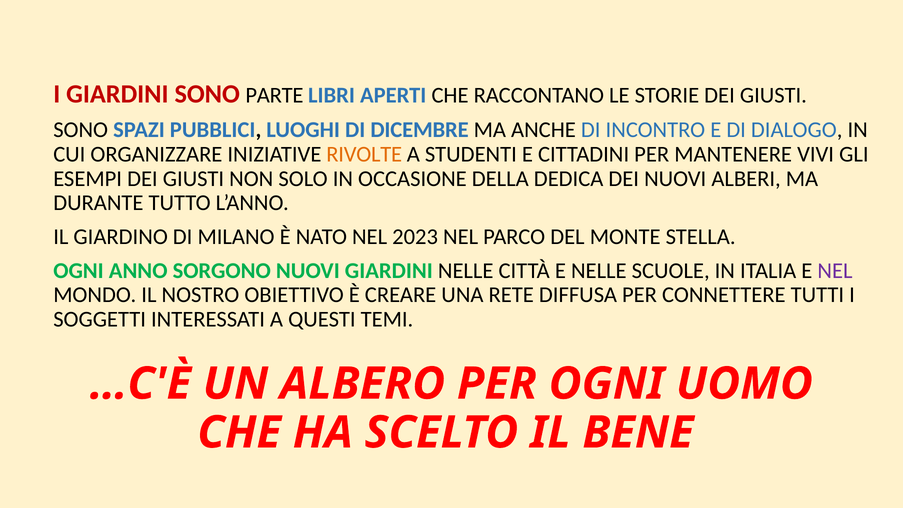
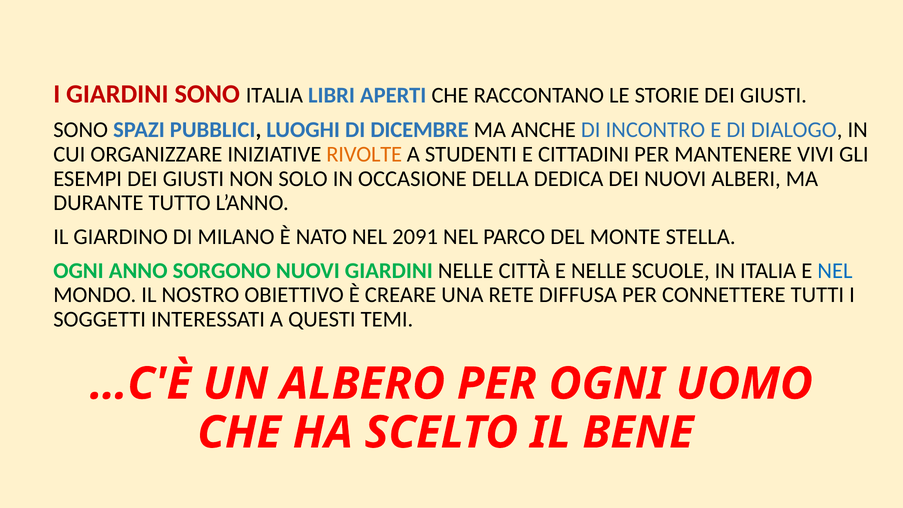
SONO PARTE: PARTE -> ITALIA (274, 95)
2023: 2023 -> 2091 (415, 237)
NEL colour: purple -> blue (835, 271)
